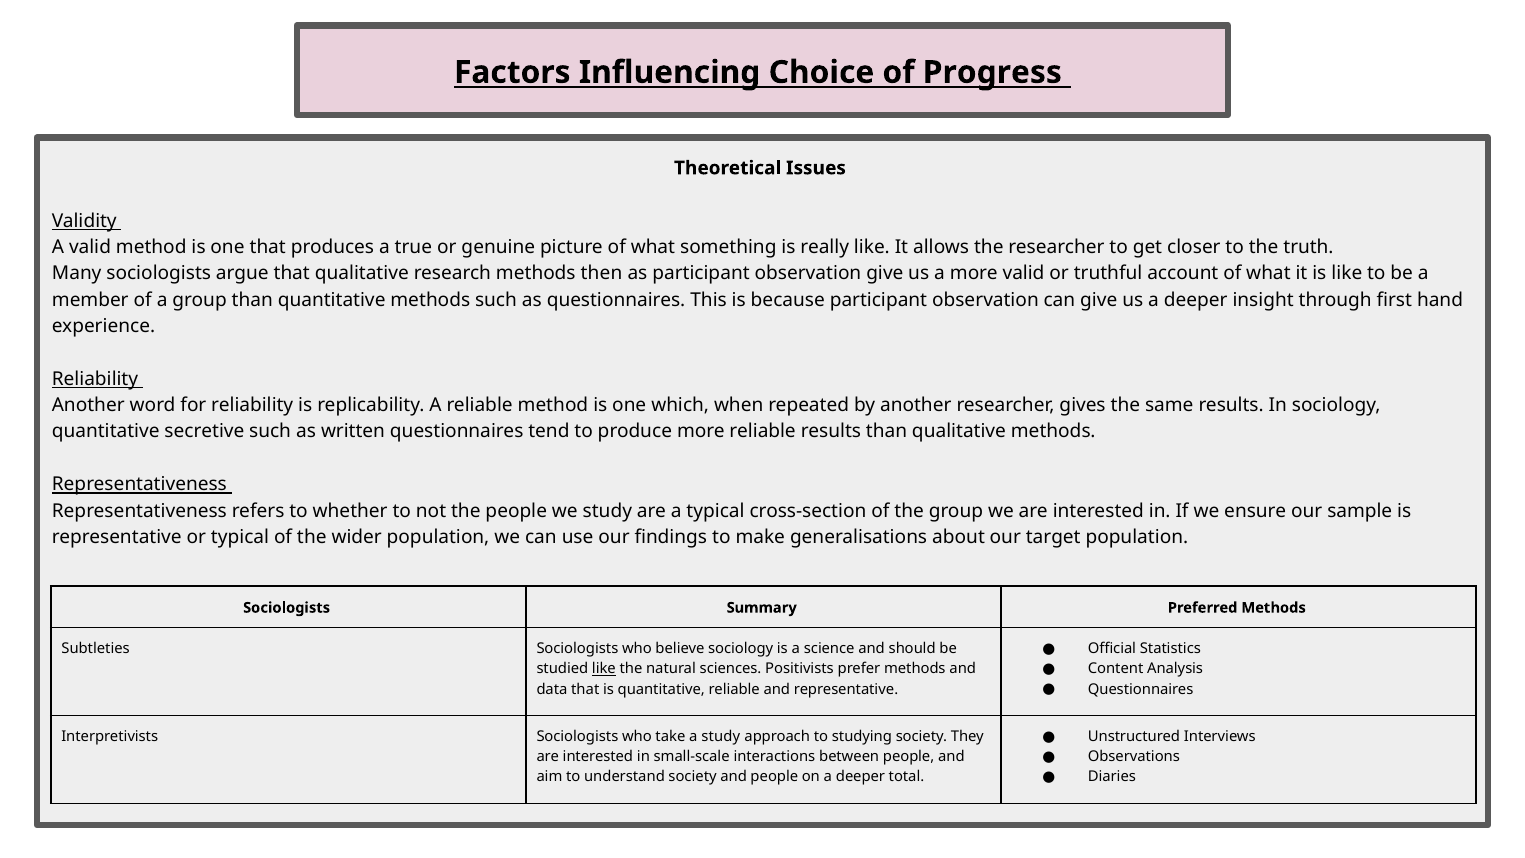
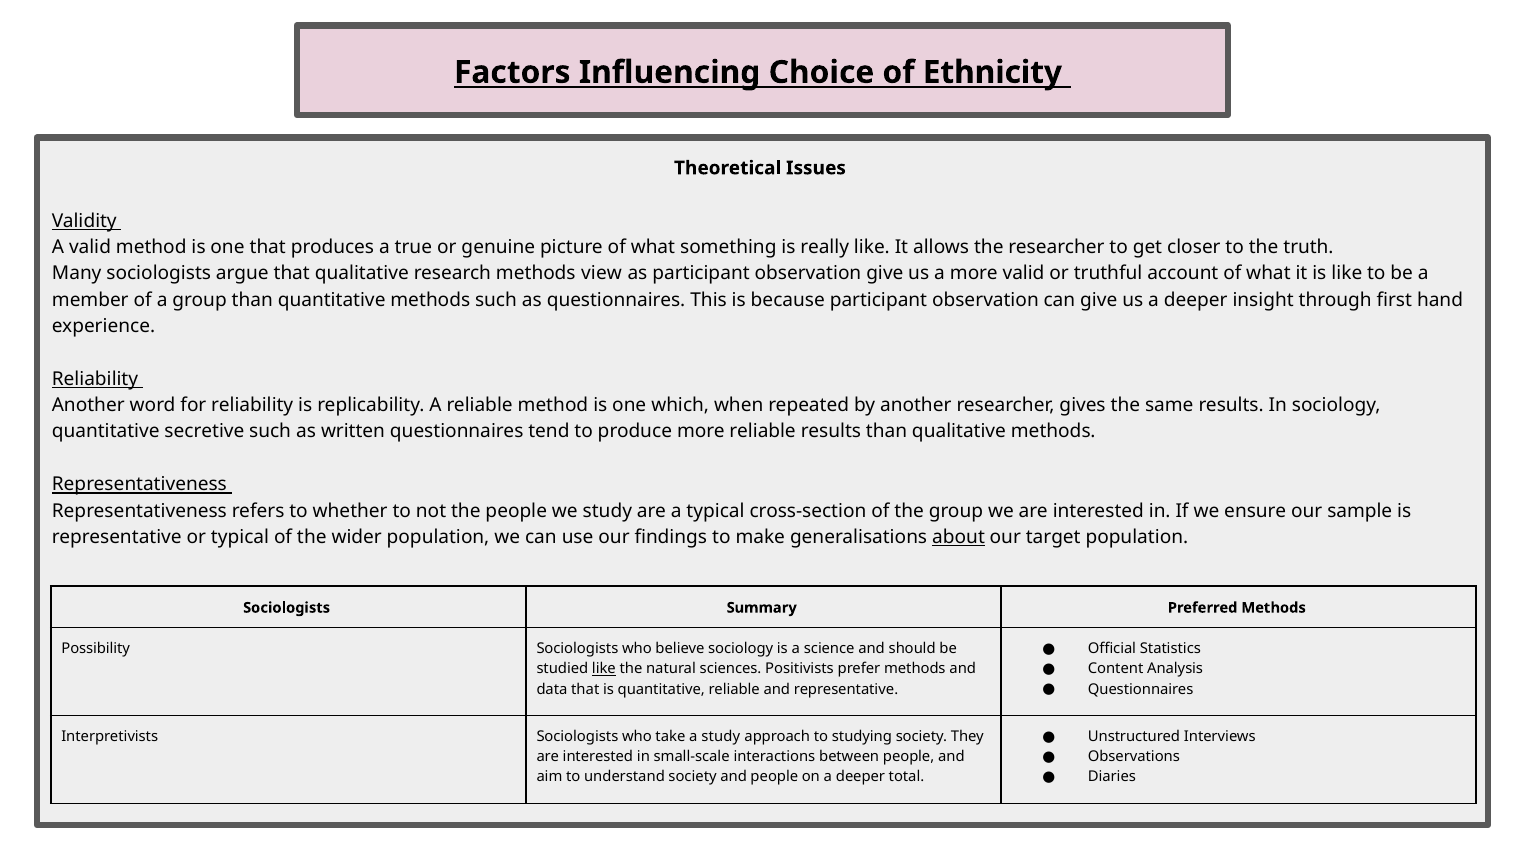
Progress: Progress -> Ethnicity (992, 72)
then: then -> view (602, 273)
about underline: none -> present (959, 537)
Subtleties: Subtleties -> Possibility (96, 649)
